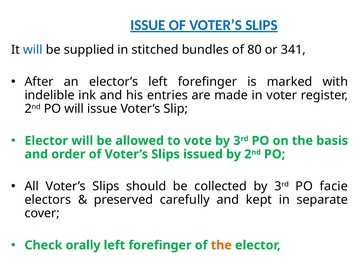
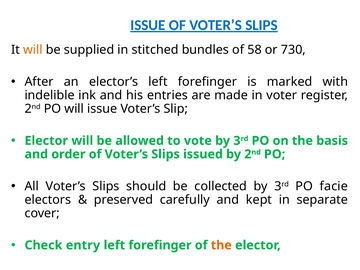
will colour: blue -> orange (33, 50)
80: 80 -> 58 (255, 50)
341: 341 -> 730 (293, 50)
orally: orally -> entry (83, 245)
